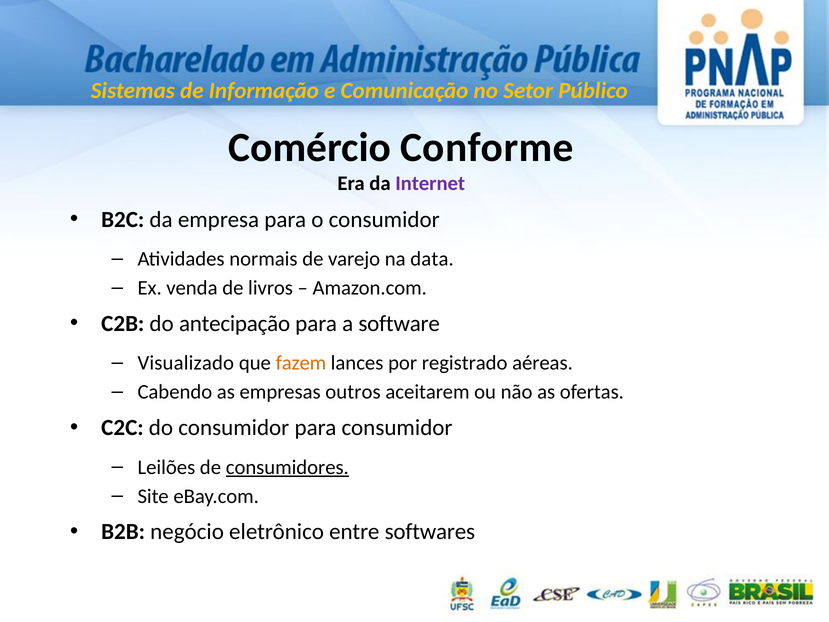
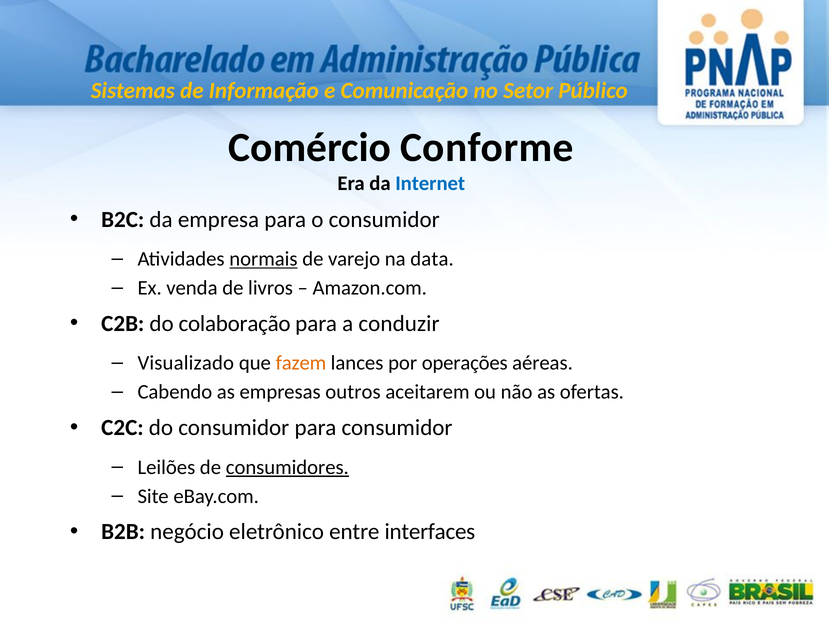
Internet colour: purple -> blue (430, 183)
normais underline: none -> present (263, 259)
antecipação: antecipação -> colaboração (235, 324)
software: software -> conduzir (399, 324)
registrado: registrado -> operações (465, 363)
softwares: softwares -> interfaces (430, 532)
